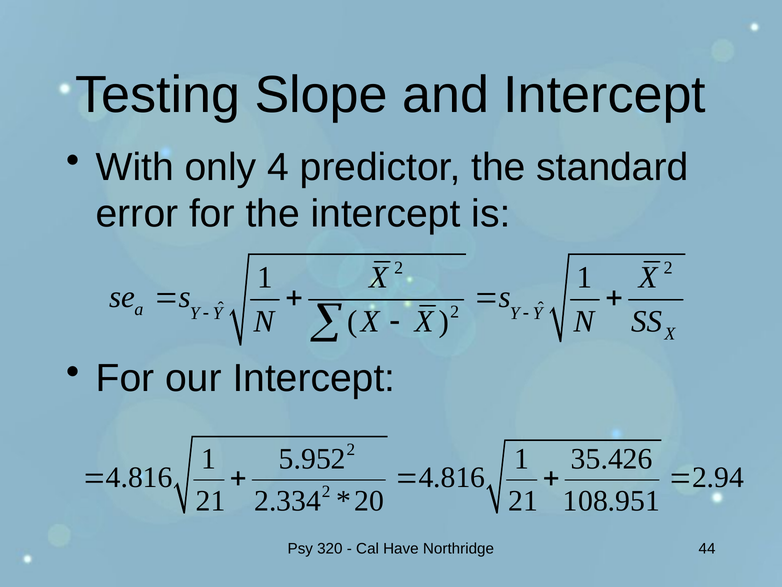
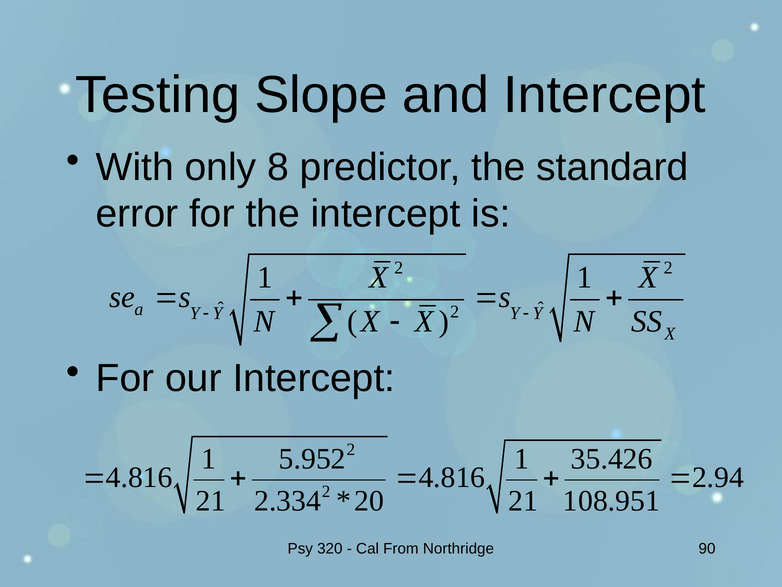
4: 4 -> 8 (278, 167)
Have: Have -> From (401, 548)
44: 44 -> 90 (707, 548)
